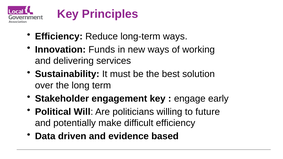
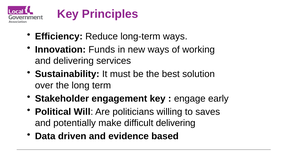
future: future -> saves (208, 112)
difficult efficiency: efficiency -> delivering (176, 123)
